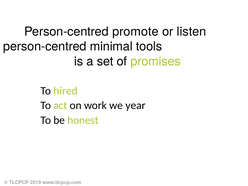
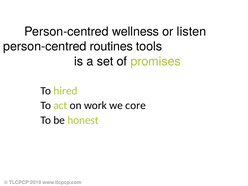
promote: promote -> wellness (135, 31)
minimal: minimal -> routines (111, 46)
year: year -> core (136, 105)
